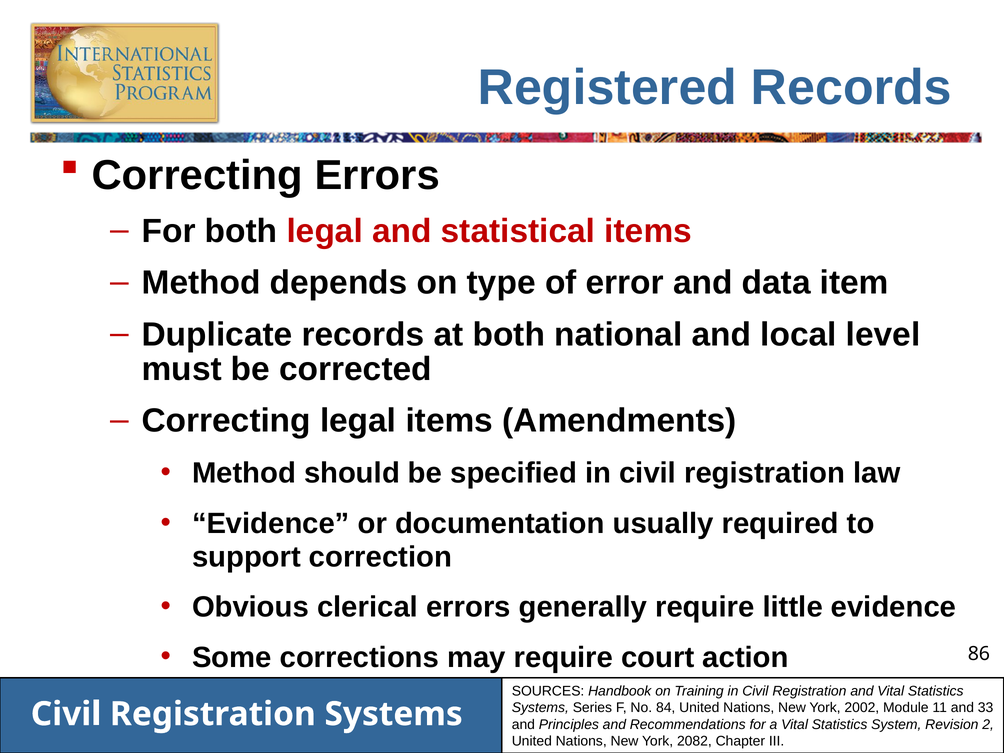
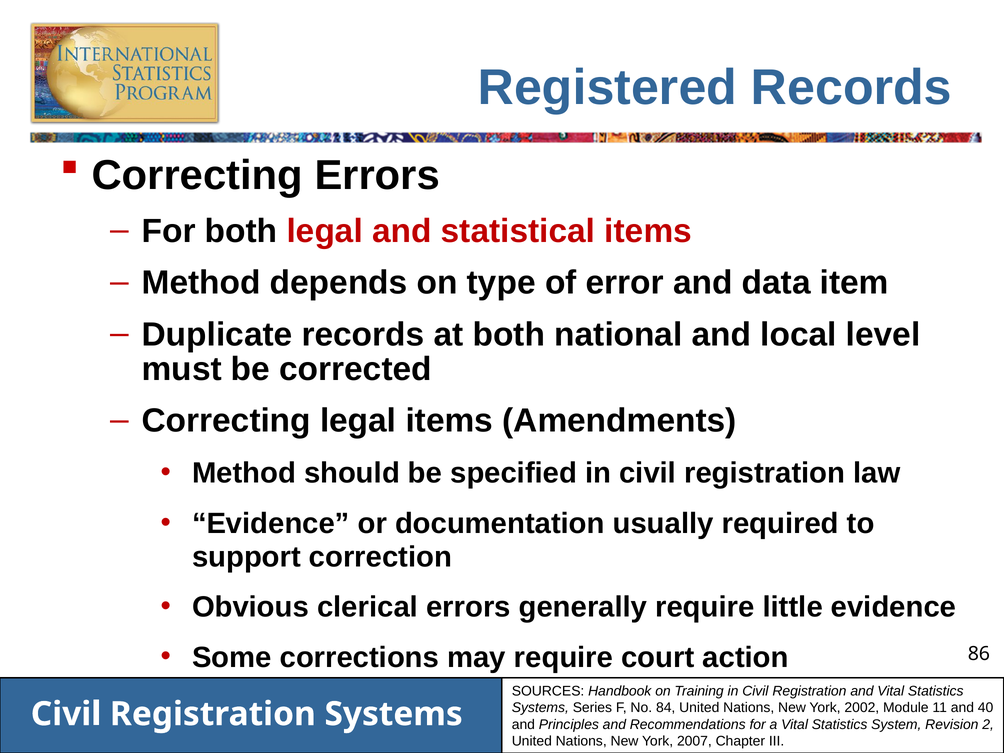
33: 33 -> 40 (986, 708)
2082: 2082 -> 2007 (694, 741)
